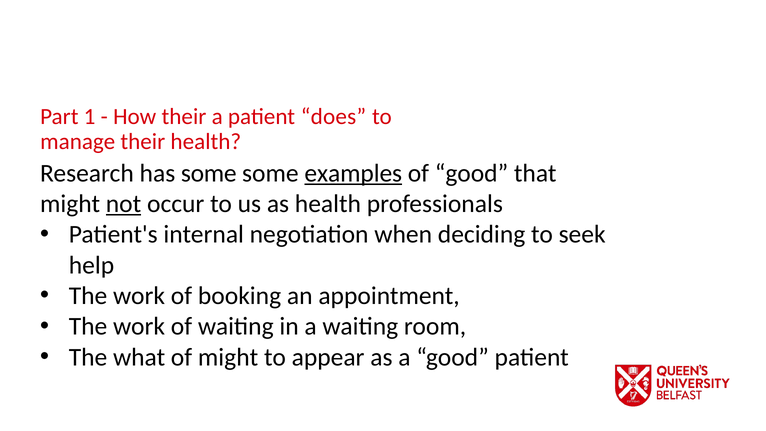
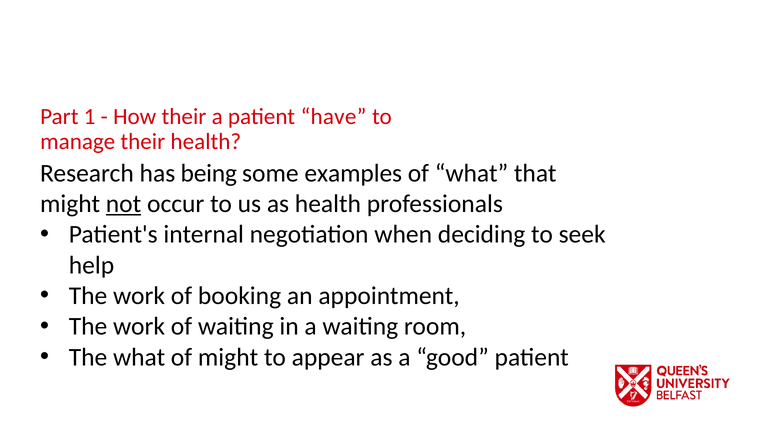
does: does -> have (333, 116)
has some: some -> being (209, 173)
examples underline: present -> none (353, 173)
of good: good -> what (472, 173)
